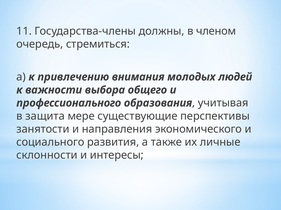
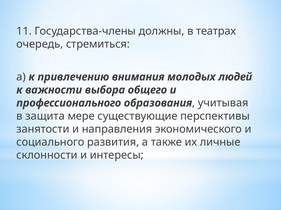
членом: членом -> театрах (216, 31)
